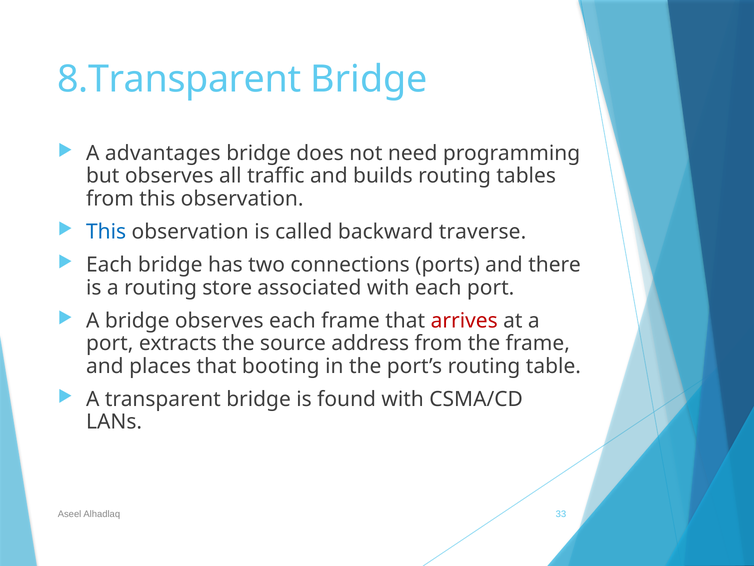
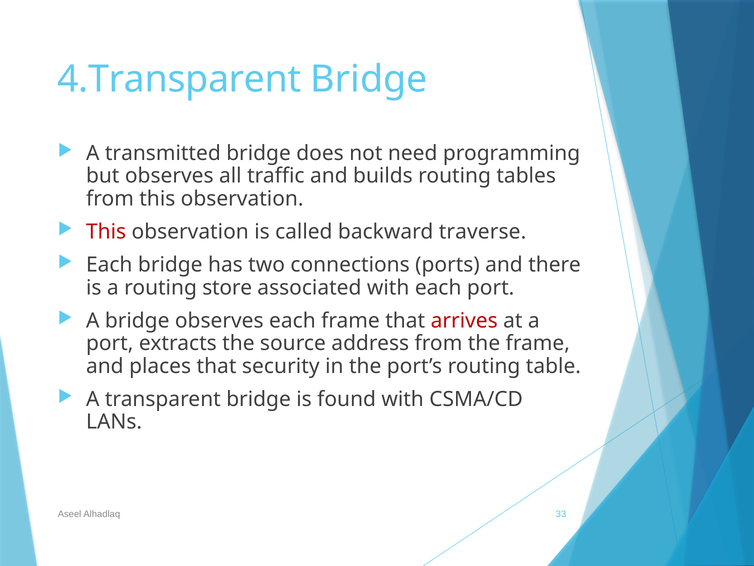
8.Transparent: 8.Transparent -> 4.Transparent (179, 79)
advantages: advantages -> transmitted (163, 153)
This colour: blue -> red (106, 232)
booting: booting -> security (281, 366)
